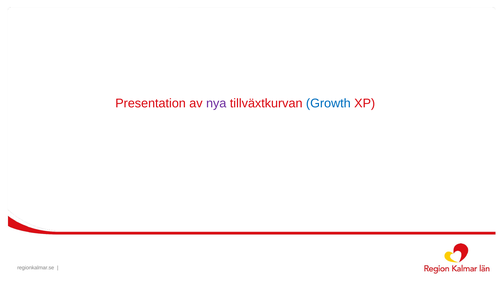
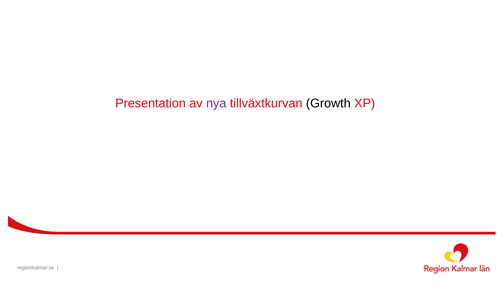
Growth colour: blue -> black (328, 103)
